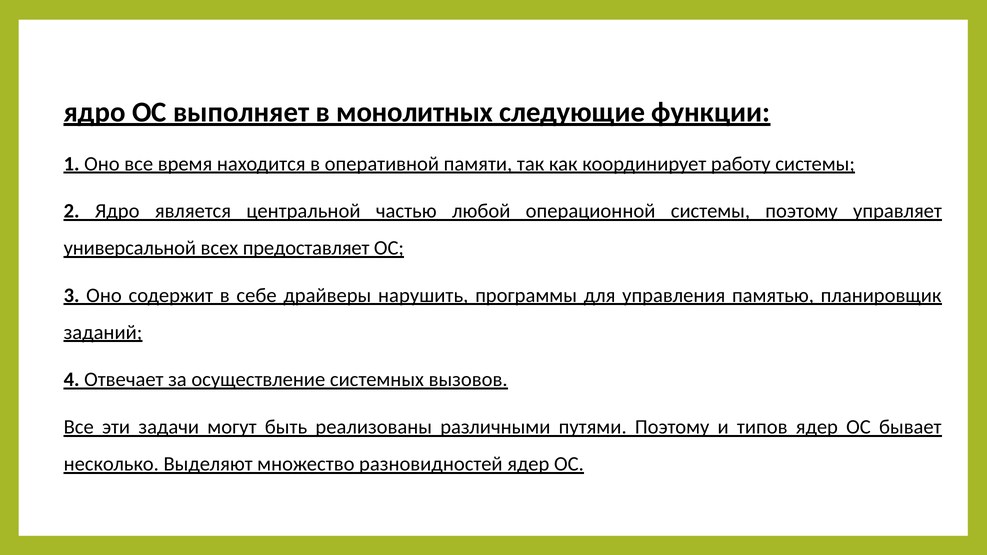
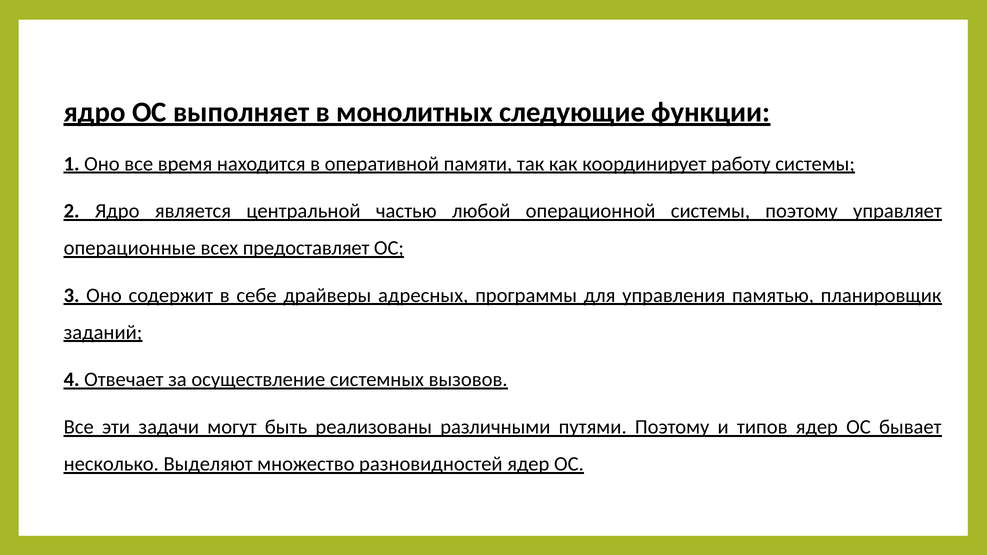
универсальной: универсальной -> операционные (130, 248)
нарушить: нарушить -> адресных (423, 295)
